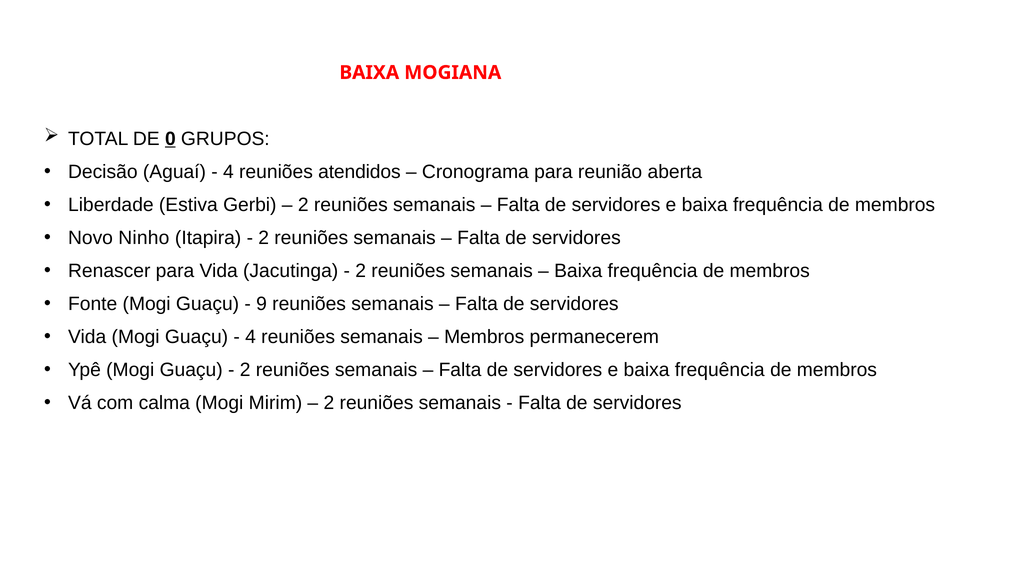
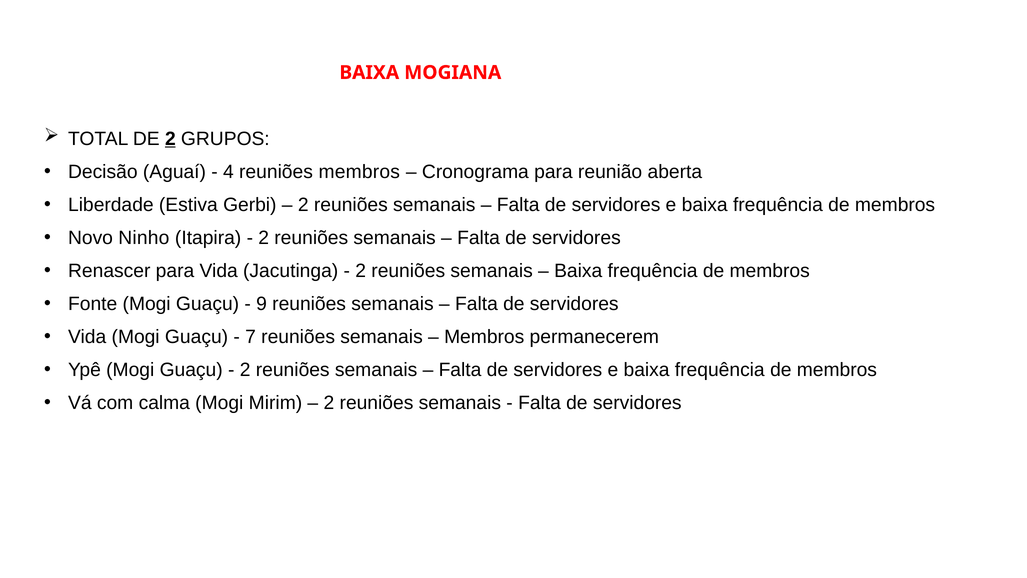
DE 0: 0 -> 2 (170, 139)
reuniões atendidos: atendidos -> membros (359, 172)
4: 4 -> 7 (251, 337)
